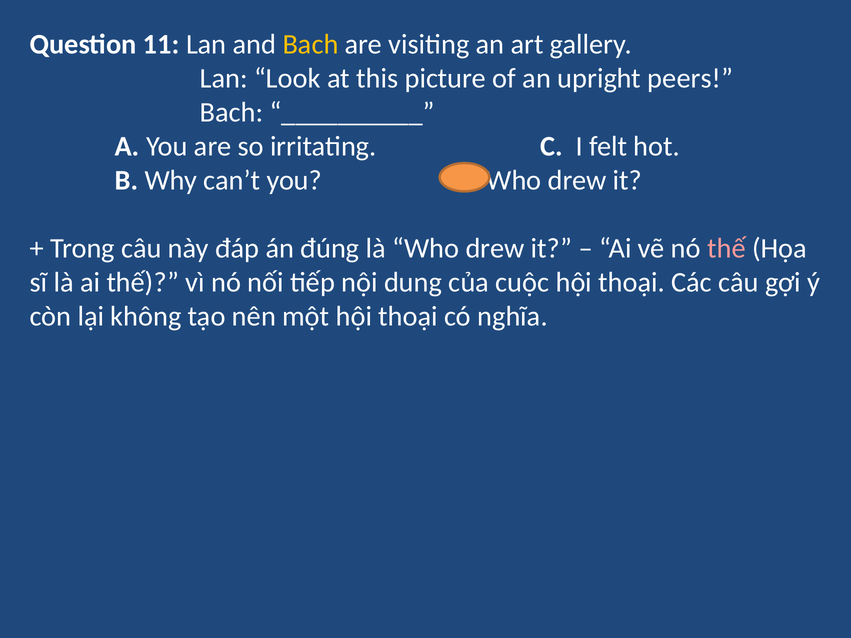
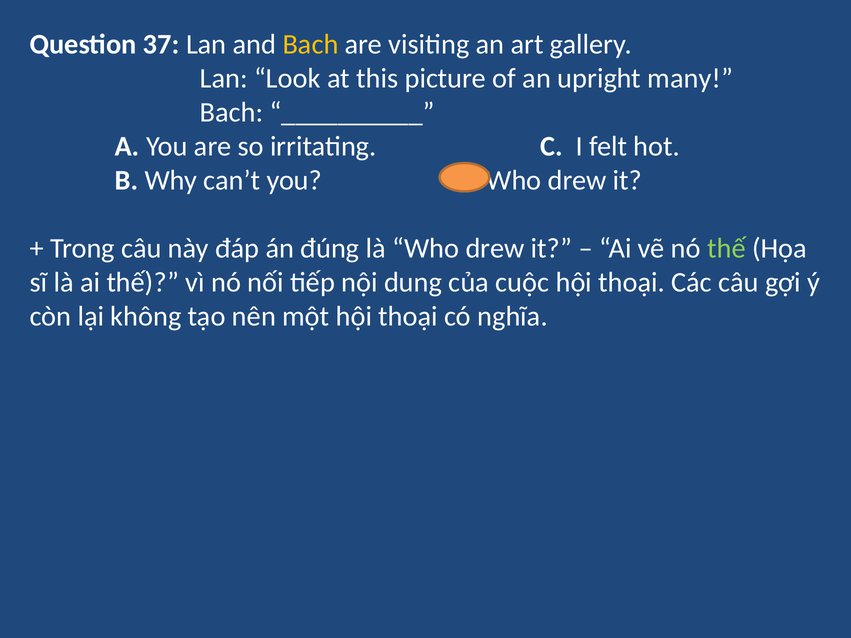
11: 11 -> 37 (161, 44)
peers: peers -> many (690, 78)
thế colour: pink -> light green (726, 249)
